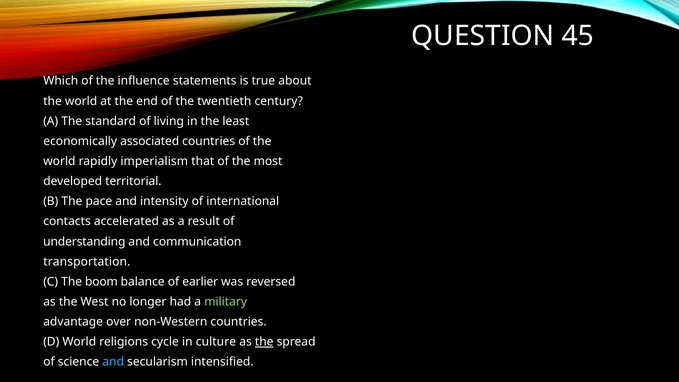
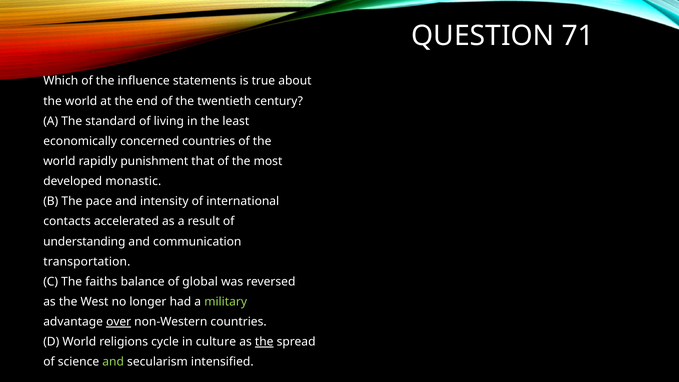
45: 45 -> 71 (578, 36)
associated: associated -> concerned (150, 141)
imperialism: imperialism -> punishment (154, 161)
territorial: territorial -> monastic (133, 181)
boom: boom -> faiths (101, 282)
earlier: earlier -> global (200, 282)
over underline: none -> present (119, 322)
and colour: light blue -> light green (113, 362)
